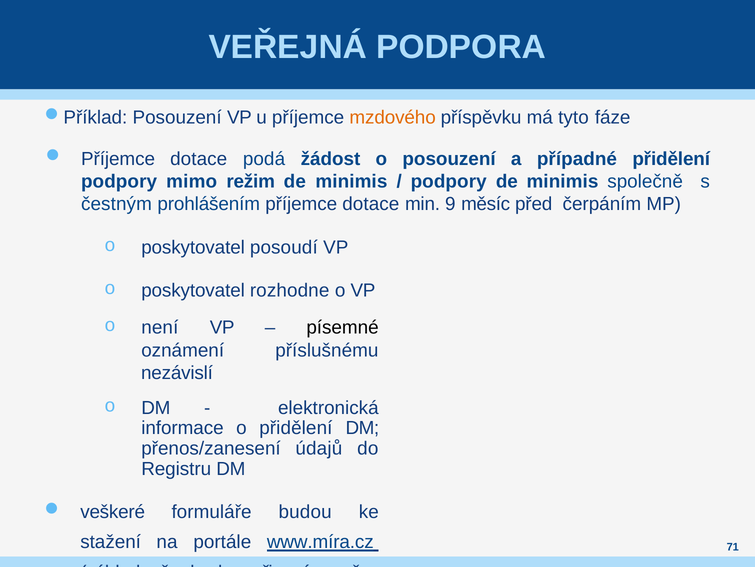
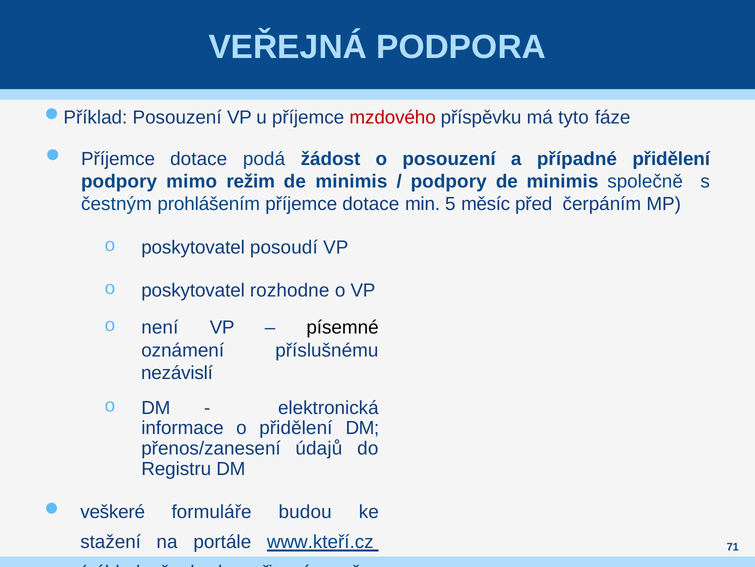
mzdového colour: orange -> red (393, 117)
9: 9 -> 5 (450, 204)
www.míra.cz: www.míra.cz -> www.kteří.cz (320, 541)
